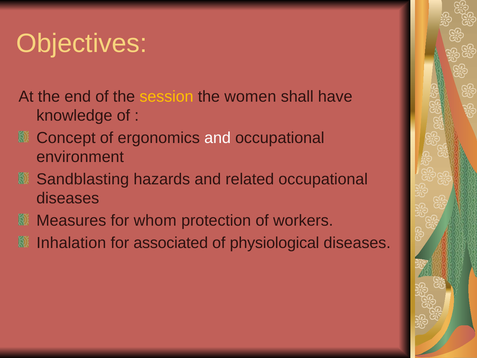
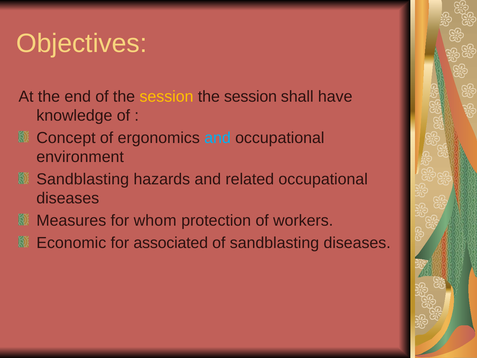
women: women -> session (250, 96)
and colour: white -> light blue (218, 138)
Inhalation: Inhalation -> Economic (71, 243)
of physiological: physiological -> sandblasting (274, 243)
